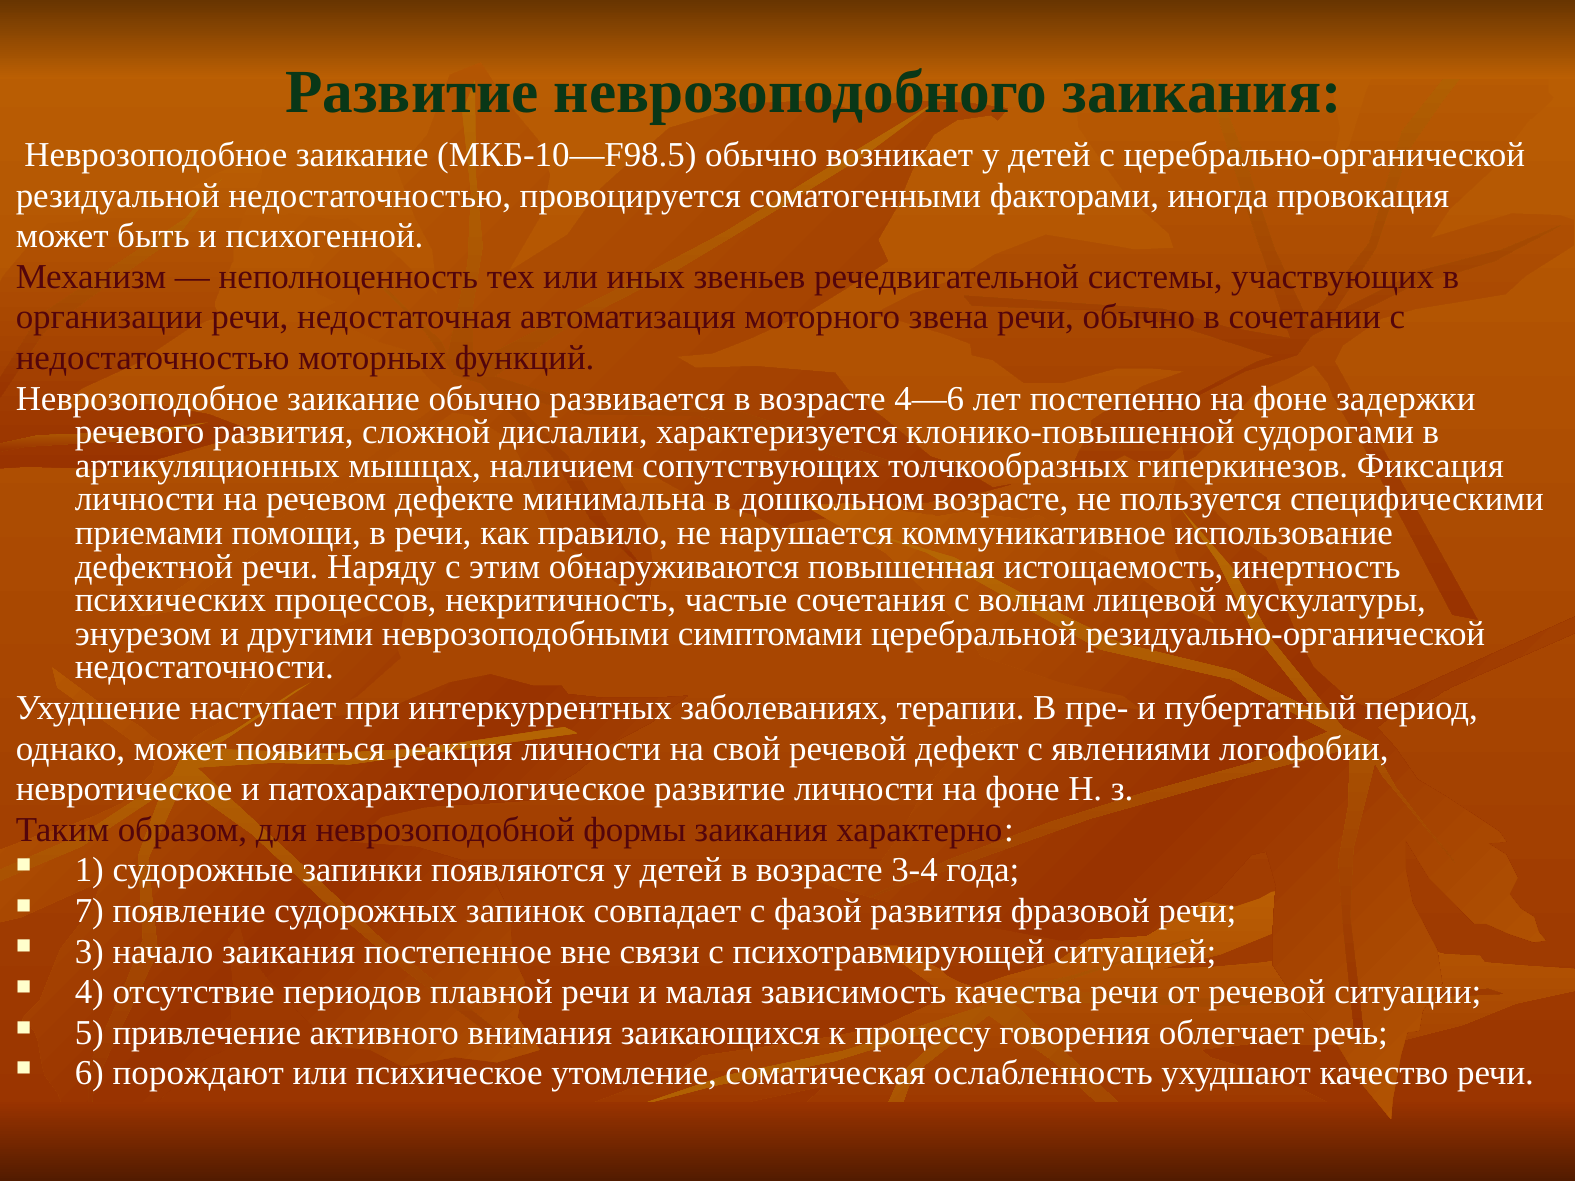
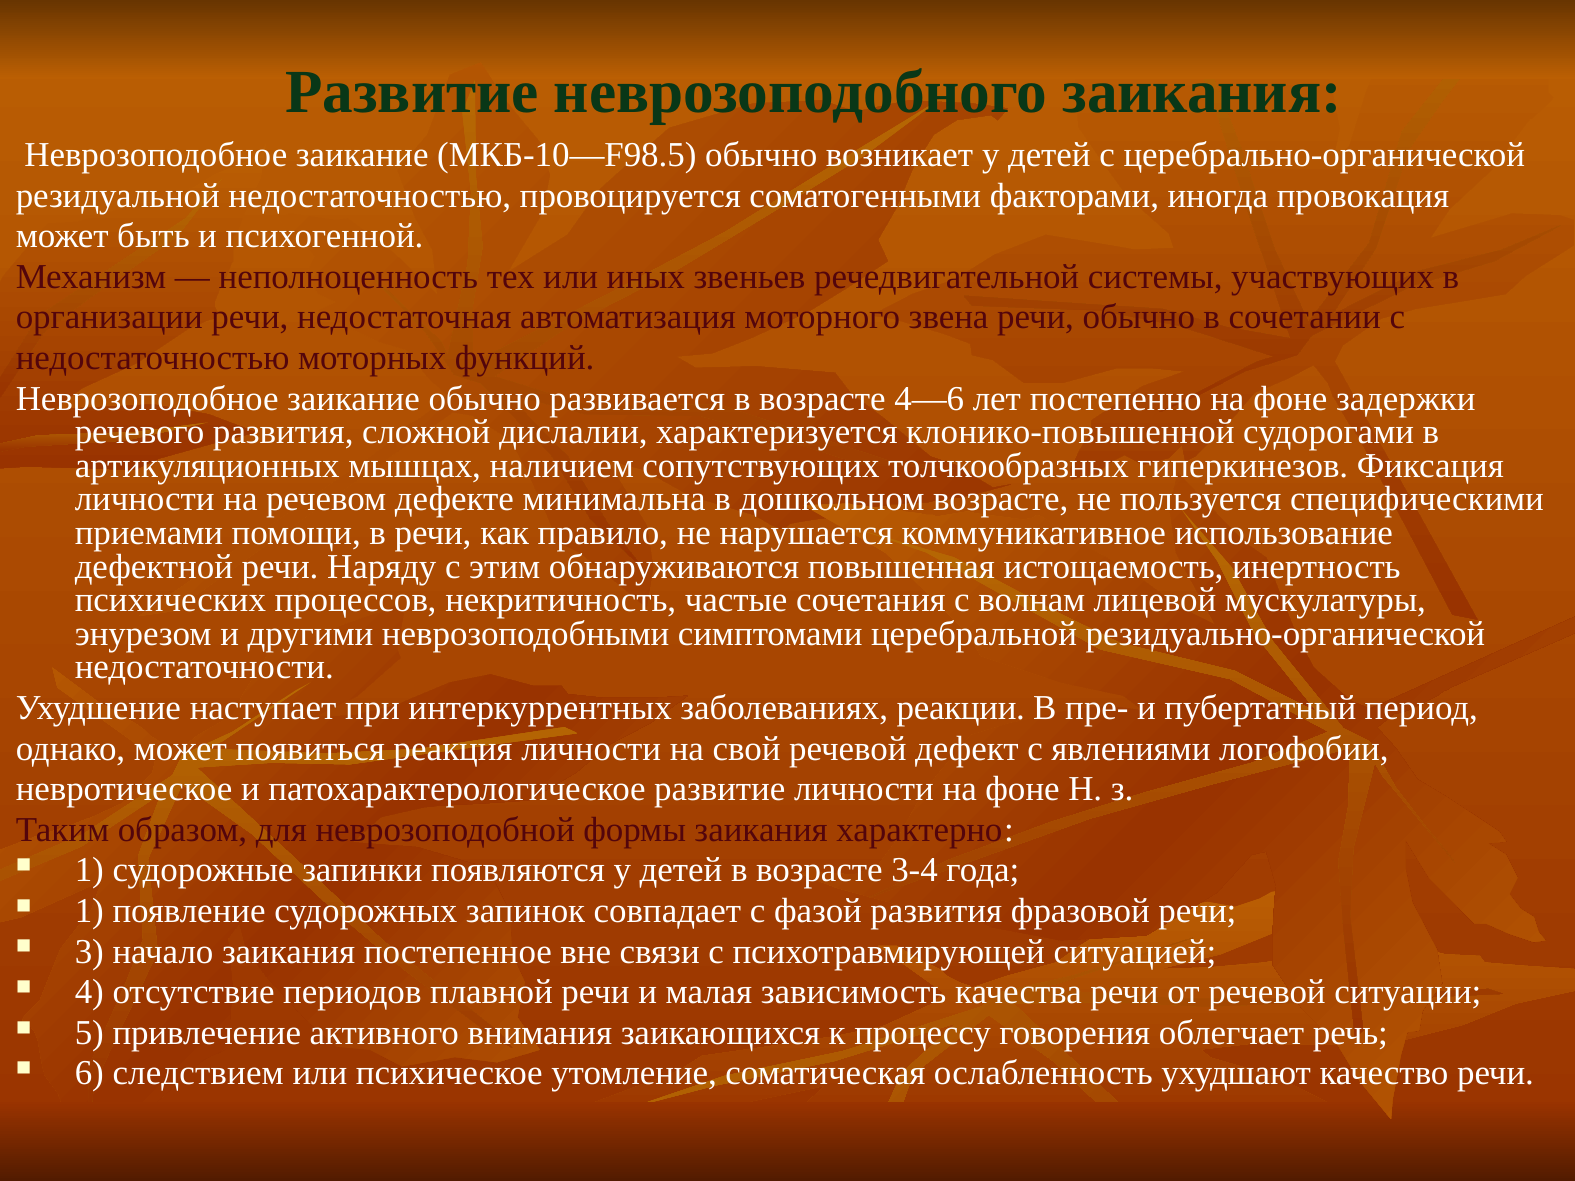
терапии: терапии -> реакции (961, 708)
7: 7 -> 1 (89, 911)
порождают: порождают -> следствием (198, 1074)
